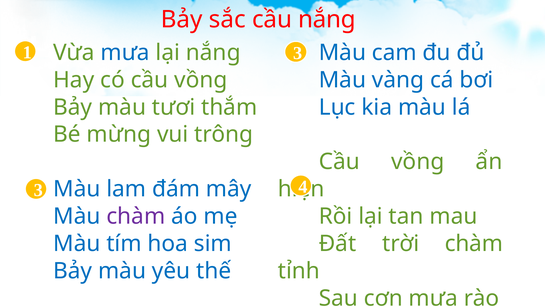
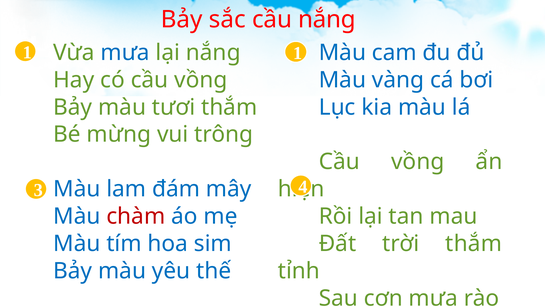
1 3: 3 -> 1 (298, 53)
chàm colour: purple -> red (136, 216)
trời chàm: chàm -> thắm (474, 243)
